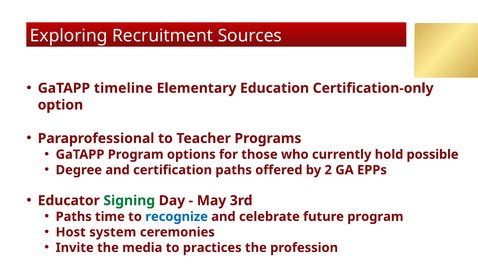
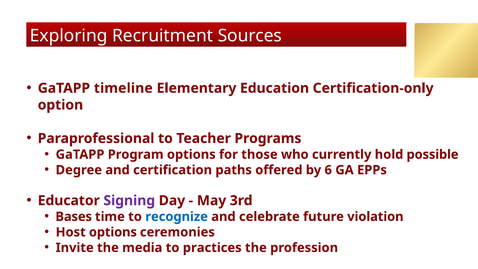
2: 2 -> 6 (328, 170)
Signing colour: green -> purple (129, 200)
Paths: Paths -> Bases (74, 217)
future program: program -> violation (375, 217)
Host system: system -> options (113, 232)
